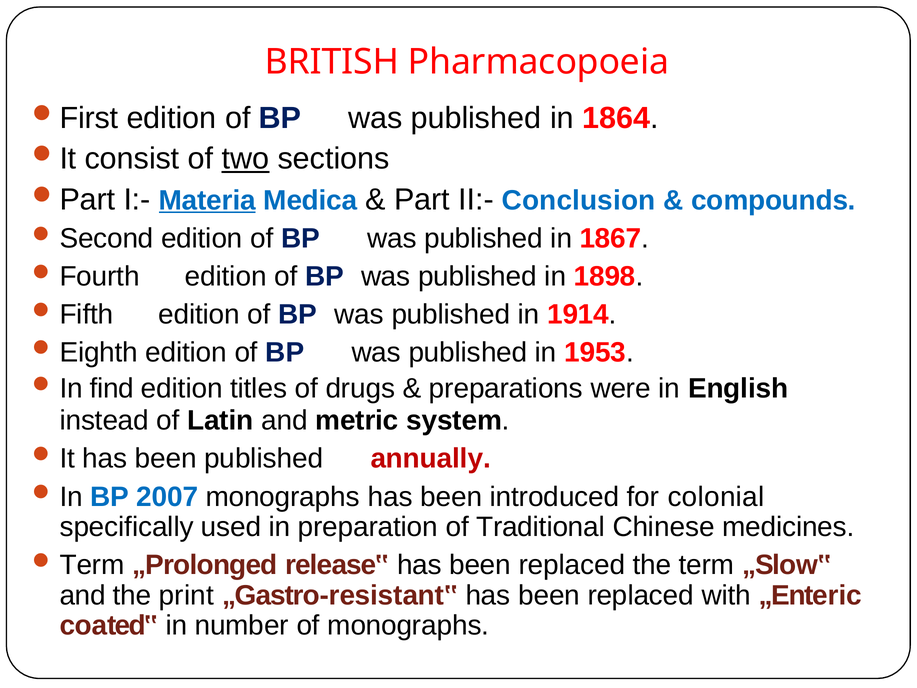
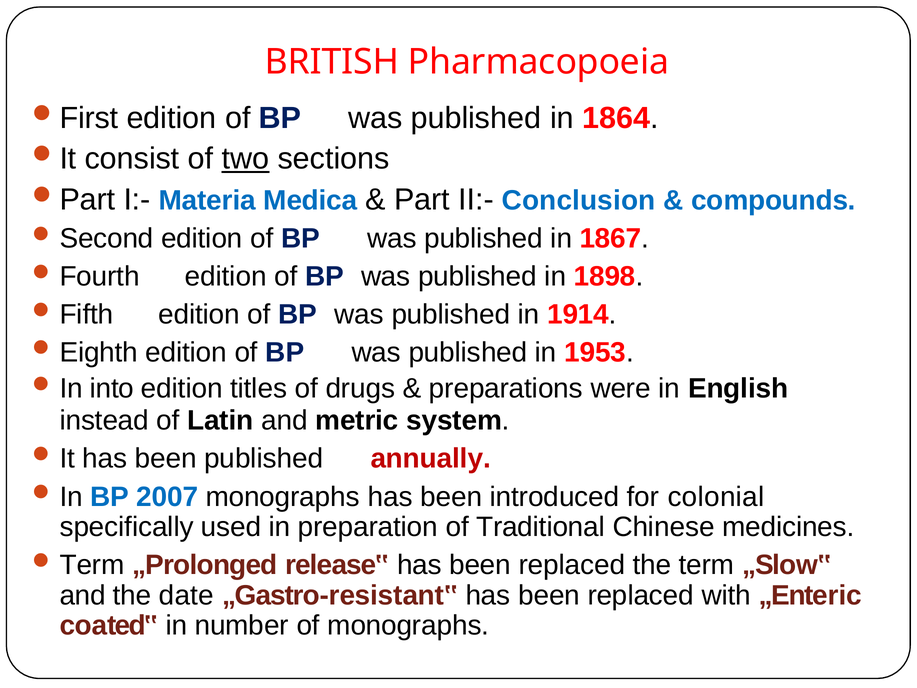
Materia underline: present -> none (207, 200)
find: find -> into (112, 388)
print: print -> date (186, 595)
